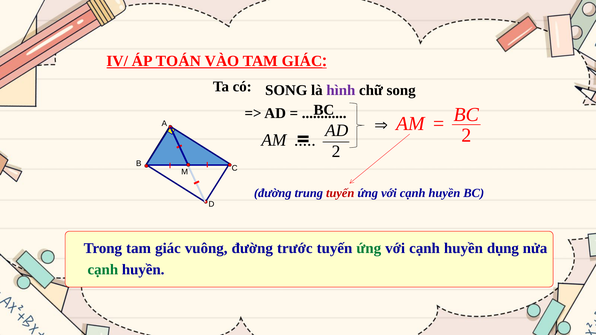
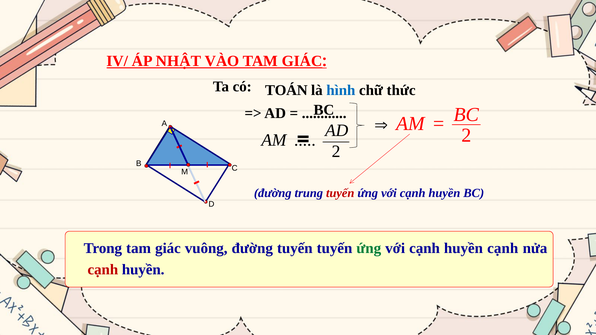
TOÁN: TOÁN -> NHẬT (178, 61)
SONG: SONG -> TOÁN (286, 90)
hình colour: purple -> blue (341, 90)
chữ song: song -> thức (401, 90)
đường trước: trước -> tuyến (295, 248)
huyền dụng: dụng -> cạnh (503, 248)
cạnh colour: green -> red (103, 270)
